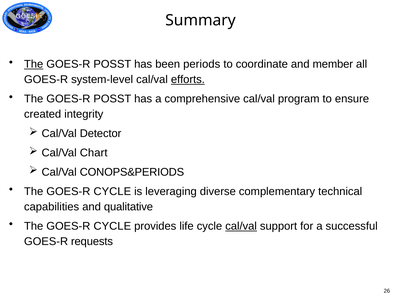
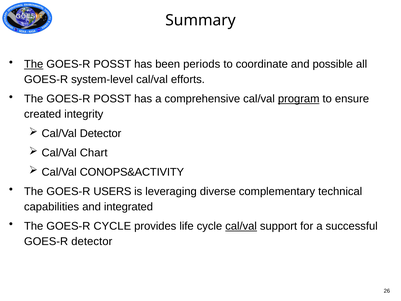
member: member -> possible (333, 64)
efforts underline: present -> none (188, 79)
program underline: none -> present (299, 99)
CONOPS&PERIODS: CONOPS&PERIODS -> CONOPS&ACTIVITY (132, 172)
CYCLE: CYCLE -> USERS (112, 191)
qualitative: qualitative -> integrated (128, 207)
GOES-R requests: requests -> detector (92, 241)
